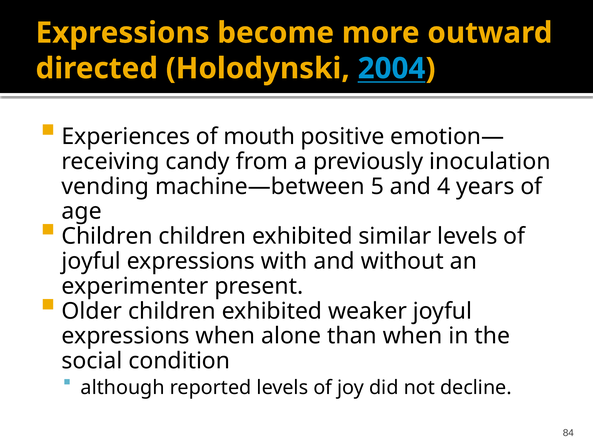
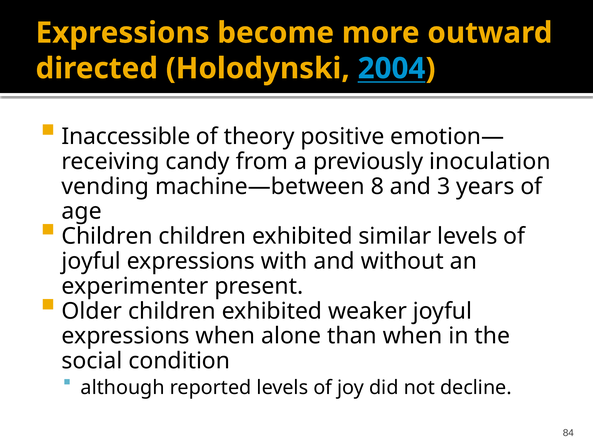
Experiences: Experiences -> Inaccessible (126, 137)
mouth: mouth -> theory (259, 137)
5: 5 -> 8 (377, 186)
4: 4 -> 3 (444, 186)
